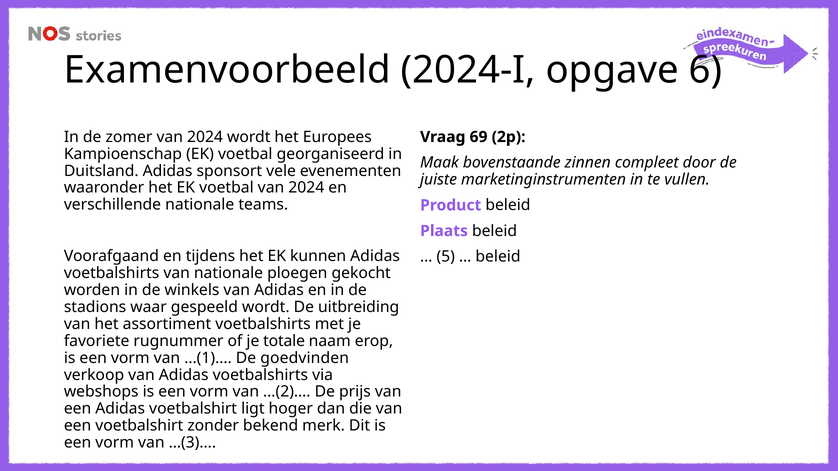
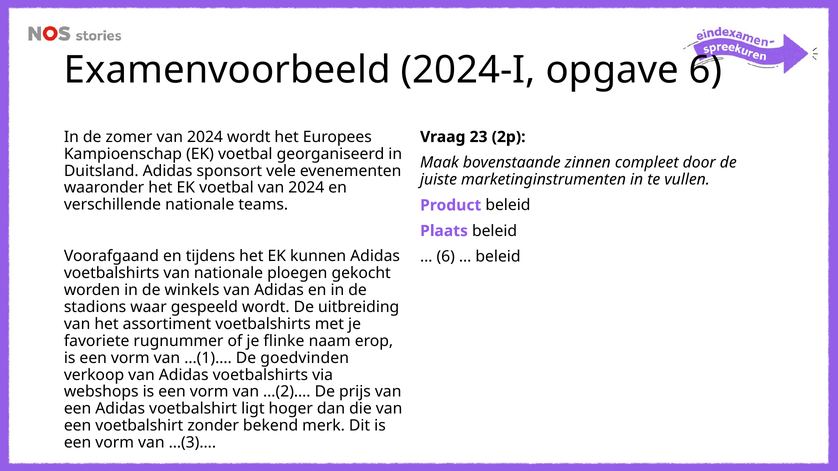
69: 69 -> 23 (479, 137)
5: 5 -> 6 (446, 257)
totale: totale -> flinke (284, 341)
